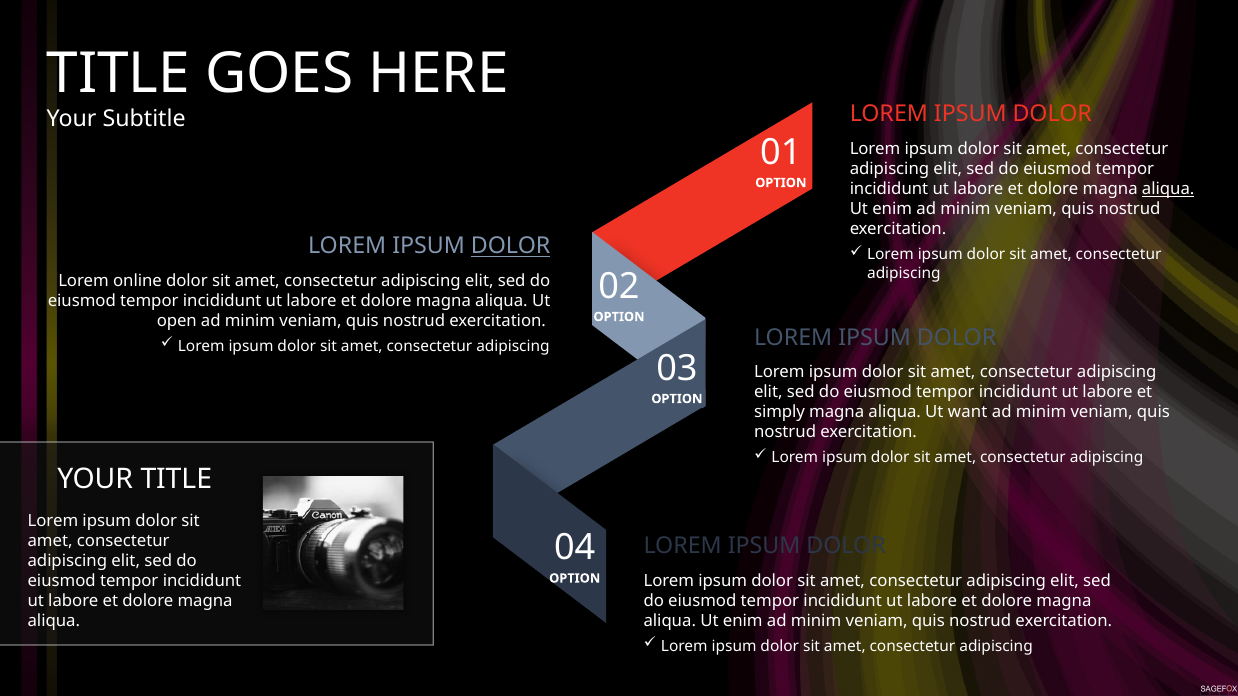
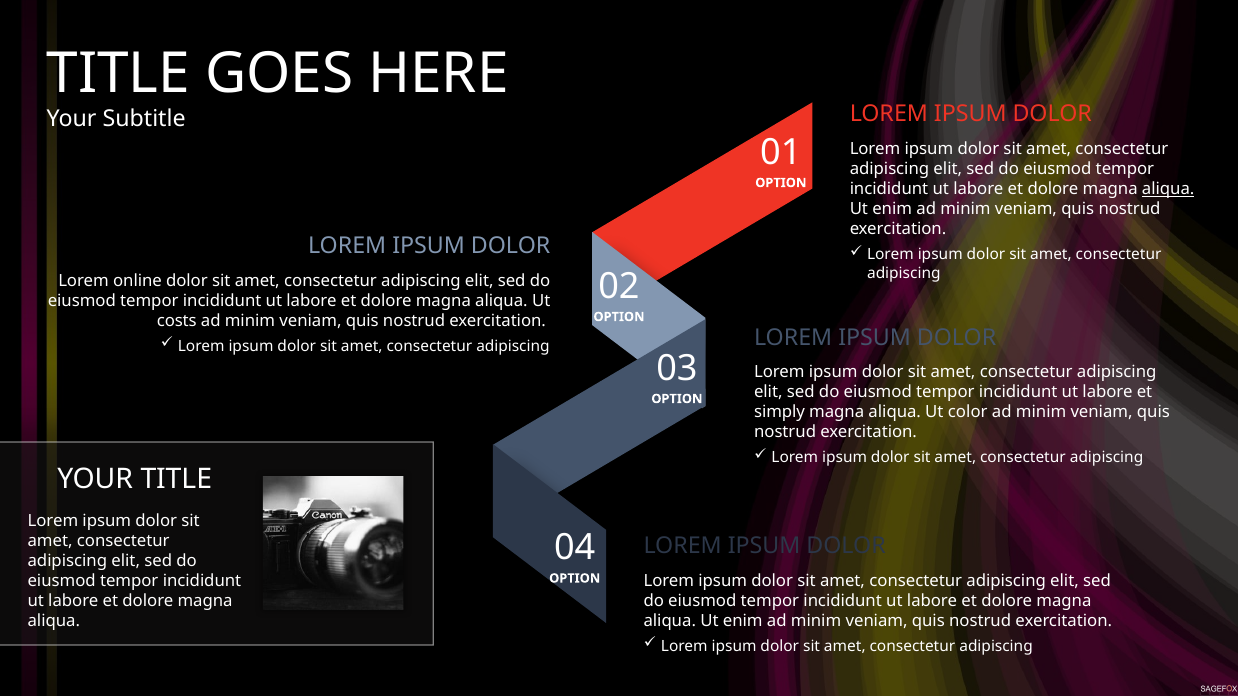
DOLOR underline: present -> none (511, 246)
open: open -> costs (177, 321)
want: want -> color (968, 412)
